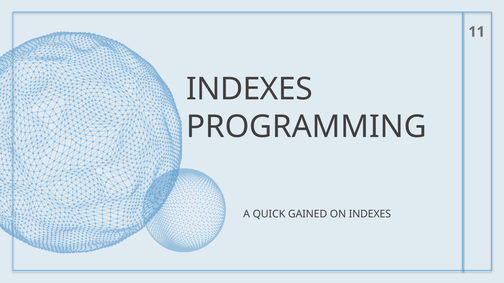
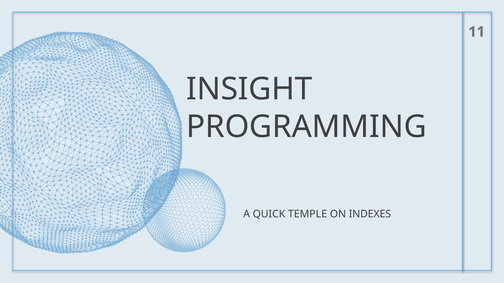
INDEXES: INDEXES -> INSIGHT (249, 89)
GAINED: GAINED -> TEMPLE (308, 214)
